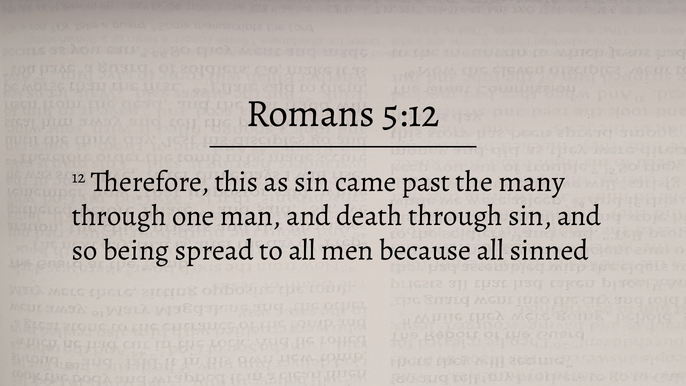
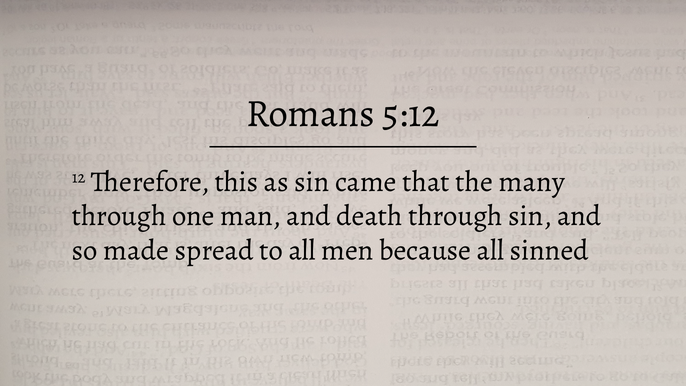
past: past -> that (426, 182)
being: being -> made (136, 250)
